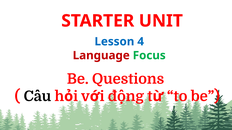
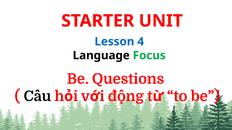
Language colour: red -> black (101, 56)
